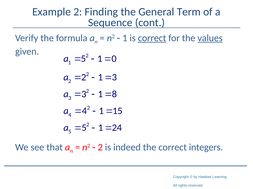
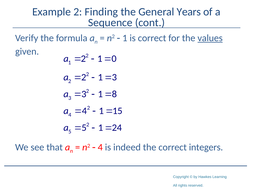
Term: Term -> Years (189, 12)
correct underline: present -> none (152, 38)
1 5: 5 -> 2 (83, 59)
2: 2 -> 4 (100, 148)
